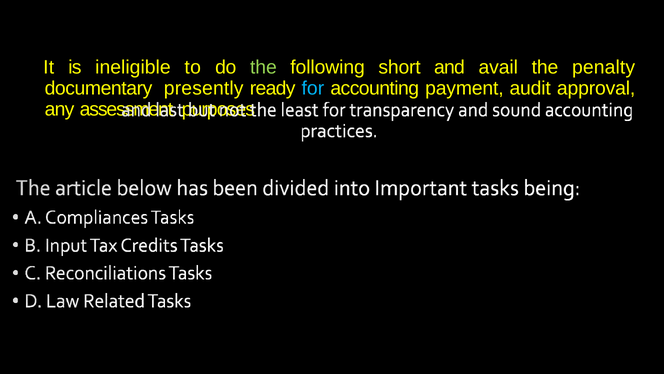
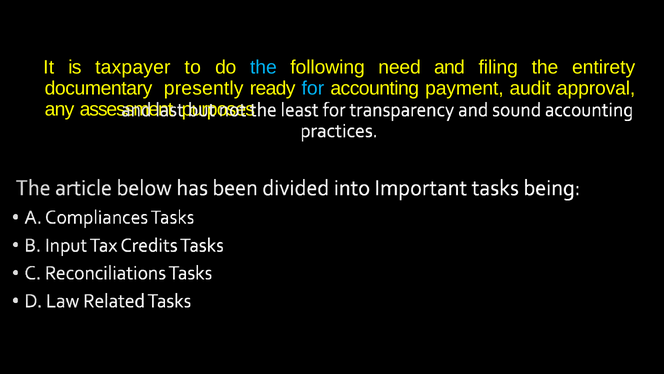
ineligible: ineligible -> taxpayer (133, 67)
the colour: light green -> light blue (263, 67)
short: short -> need (400, 67)
avail: avail -> filing (498, 67)
penalty: penalty -> entirety (604, 67)
